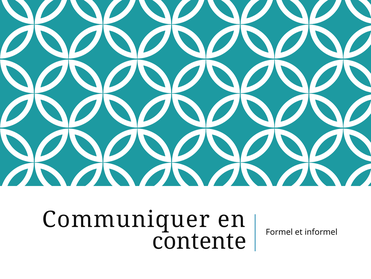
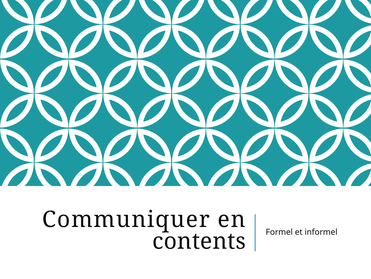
contente: contente -> contents (199, 241)
